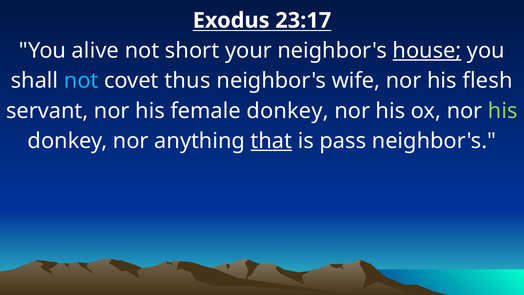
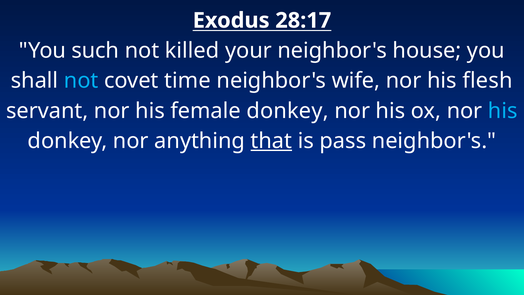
23:17: 23:17 -> 28:17 (303, 20)
alive: alive -> such (95, 51)
short: short -> killed (192, 51)
house underline: present -> none (427, 51)
thus: thus -> time (188, 81)
his colour: light green -> light blue (503, 111)
